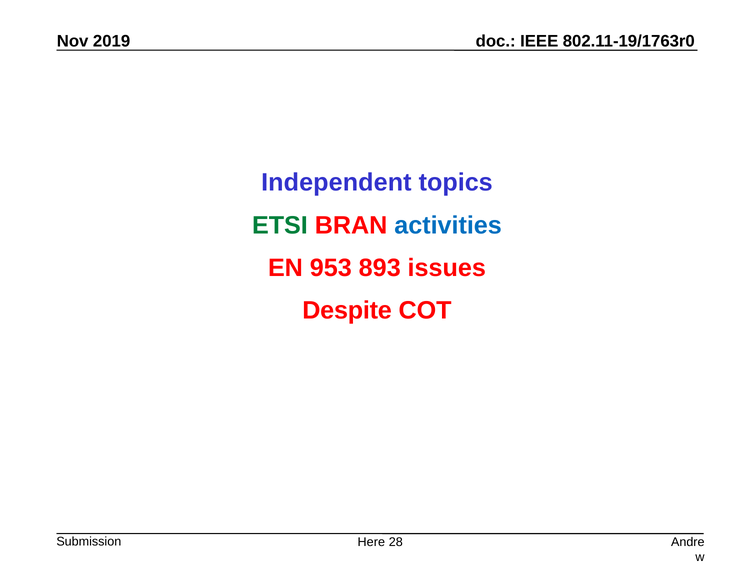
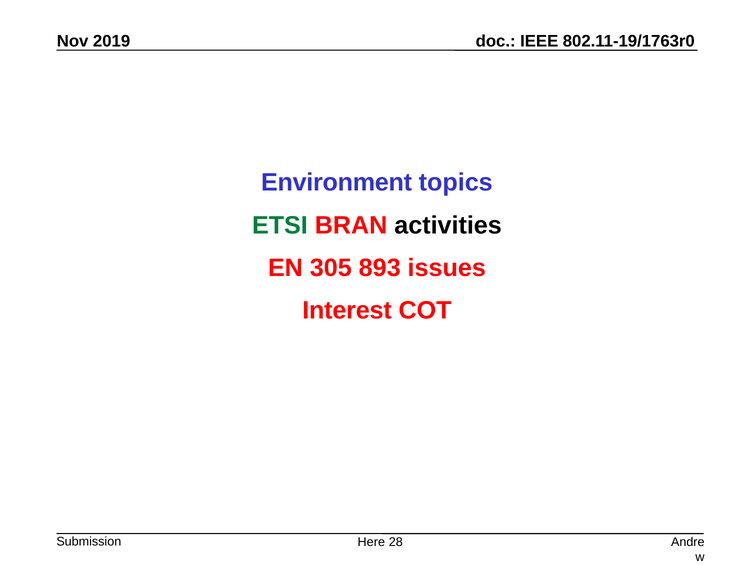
Independent: Independent -> Environment (337, 183)
activities colour: blue -> black (448, 225)
953: 953 -> 305 (331, 268)
Despite: Despite -> Interest (347, 311)
